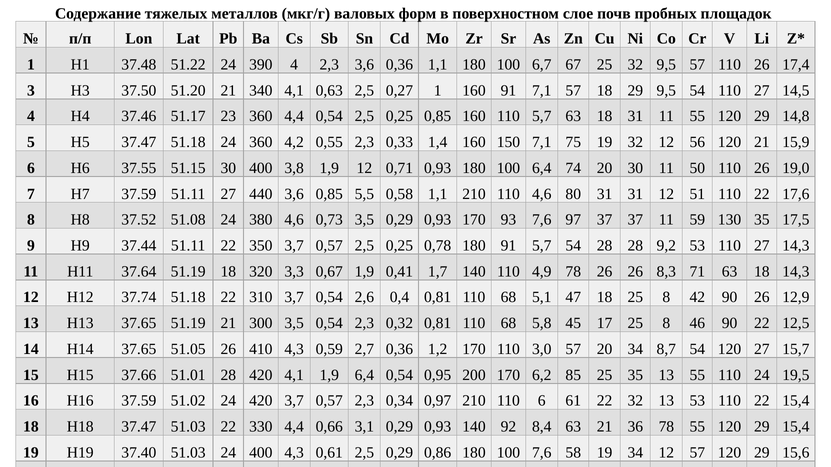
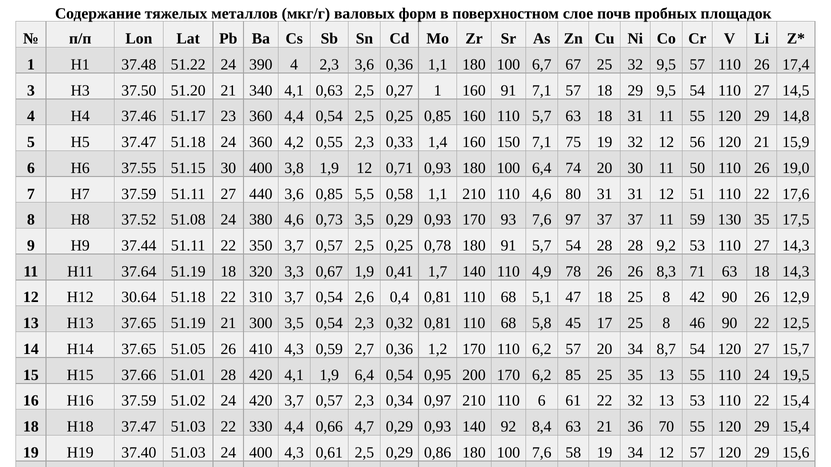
37.74: 37.74 -> 30.64 (139, 298)
110 3,0: 3,0 -> 6,2 (542, 349)
3,1: 3,1 -> 4,7 (364, 427)
36 78: 78 -> 70 (666, 427)
